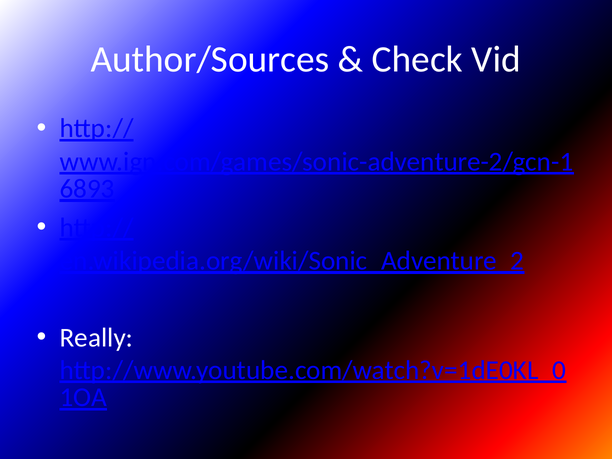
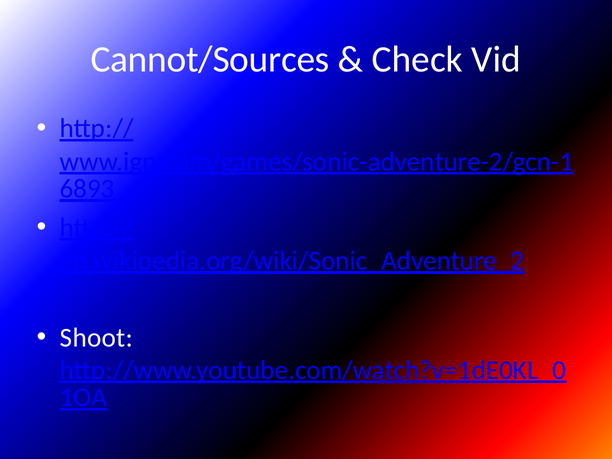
Author/Sources: Author/Sources -> Cannot/Sources (210, 59)
Really: Really -> Shoot (96, 338)
